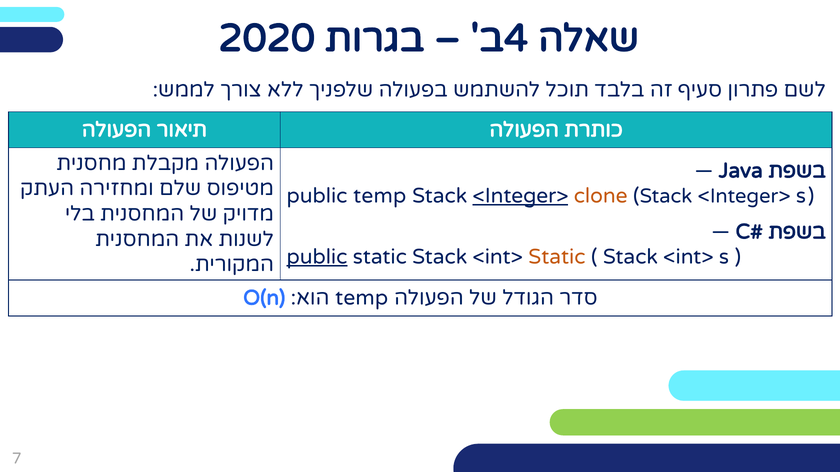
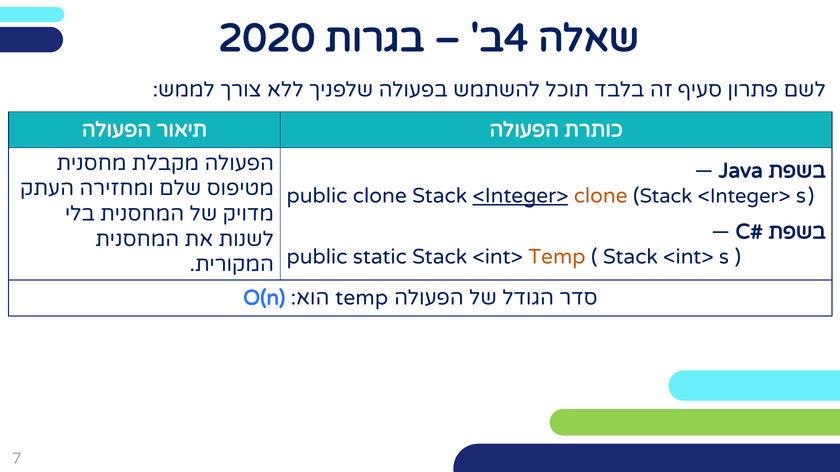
public temp: temp -> clone (380, 196)
public underline: present -> none (317, 257)
<int> Static: Static -> Temp (557, 257)
